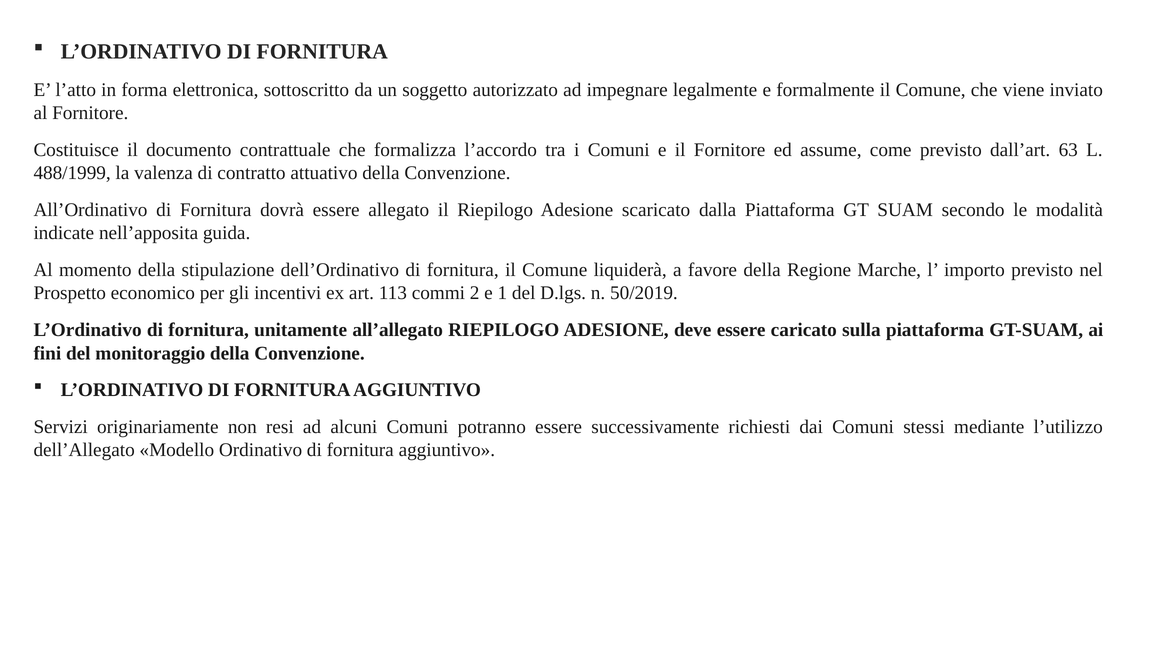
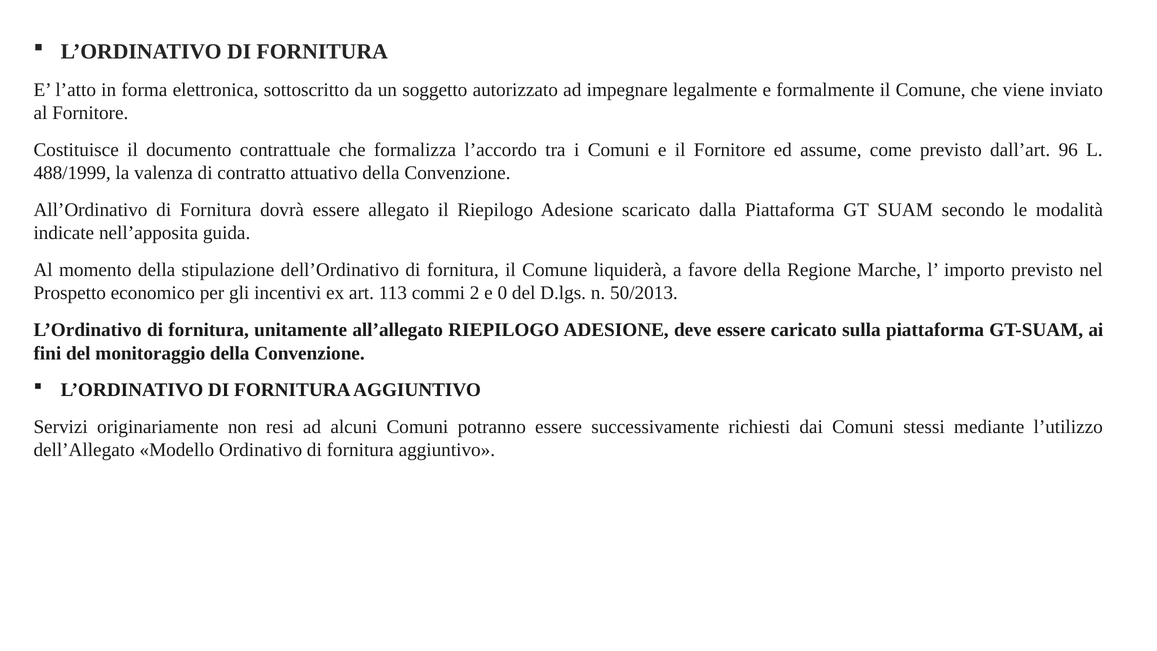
63: 63 -> 96 (1068, 150)
1: 1 -> 0 (502, 293)
50/2019: 50/2019 -> 50/2013 (644, 293)
